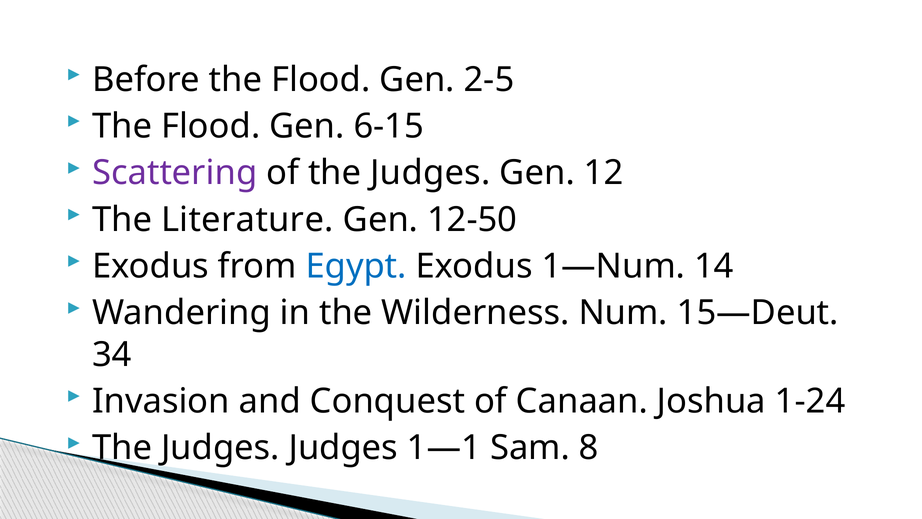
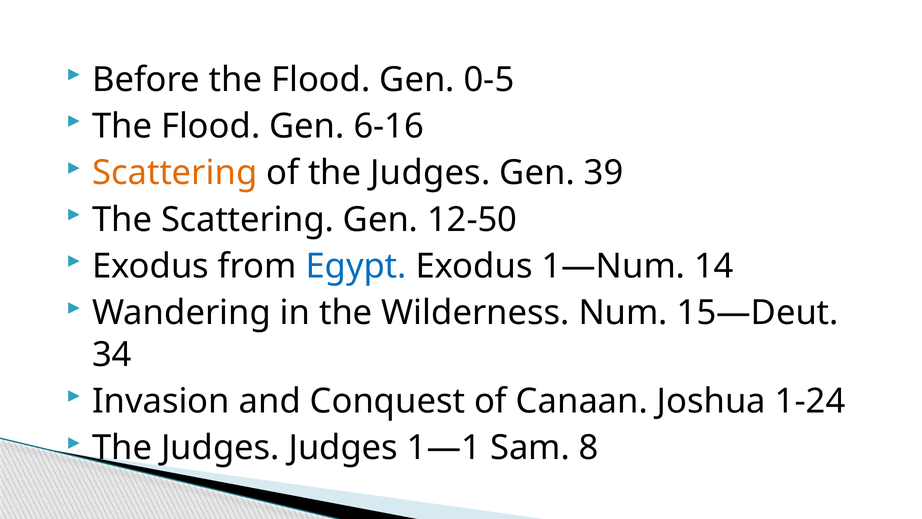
2-5: 2-5 -> 0-5 (489, 80)
6-15: 6-15 -> 6-16 (389, 126)
Scattering colour: purple -> orange (175, 173)
12: 12 -> 39 (604, 173)
The Literature: Literature -> Scattering (248, 220)
